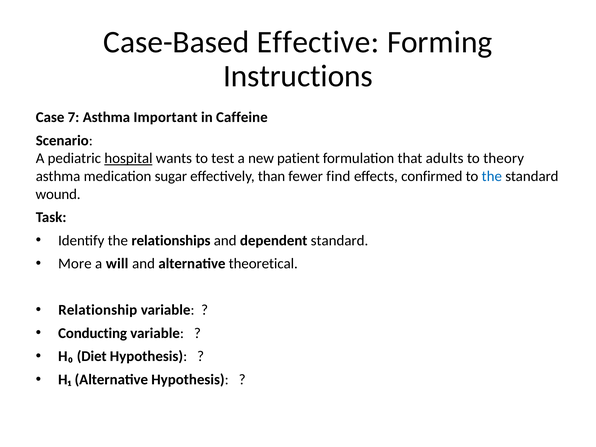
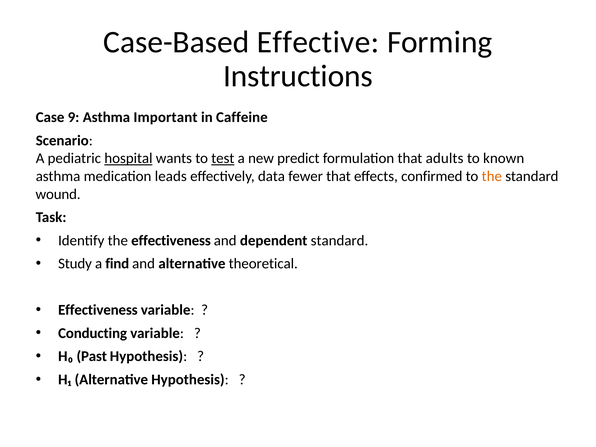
7: 7 -> 9 (74, 117)
test underline: none -> present (223, 158)
patient: patient -> predict (298, 158)
theory: theory -> known (504, 158)
sugar: sugar -> leads (171, 176)
than: than -> data (271, 176)
fewer find: find -> that (338, 176)
the colour: blue -> orange (492, 176)
the relationships: relationships -> effectiveness (171, 240)
More: More -> Study (75, 264)
will: will -> find (117, 264)
Relationship: Relationship -> Effectiveness (98, 310)
Diet: Diet -> Past (92, 356)
